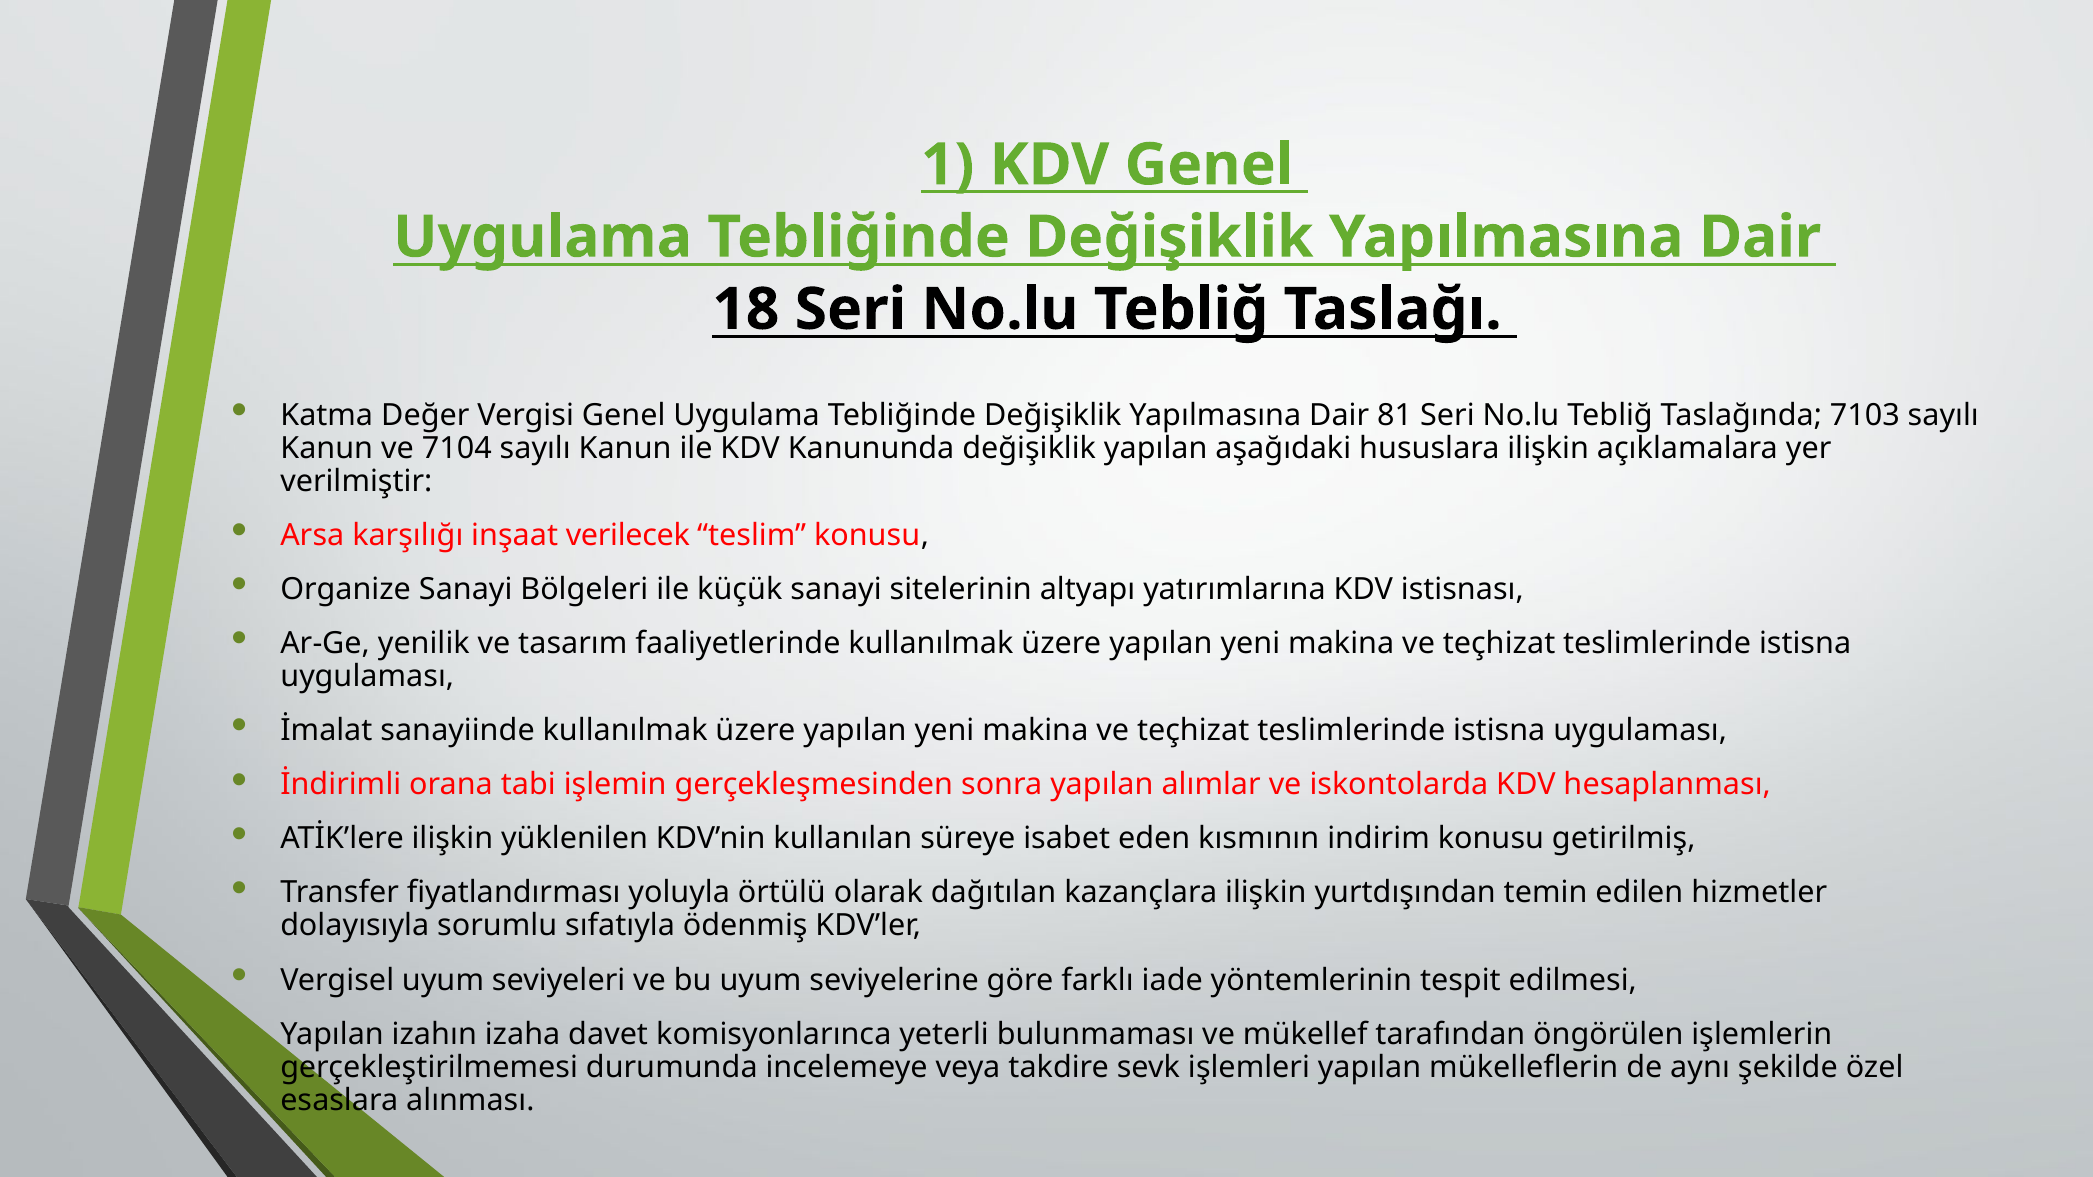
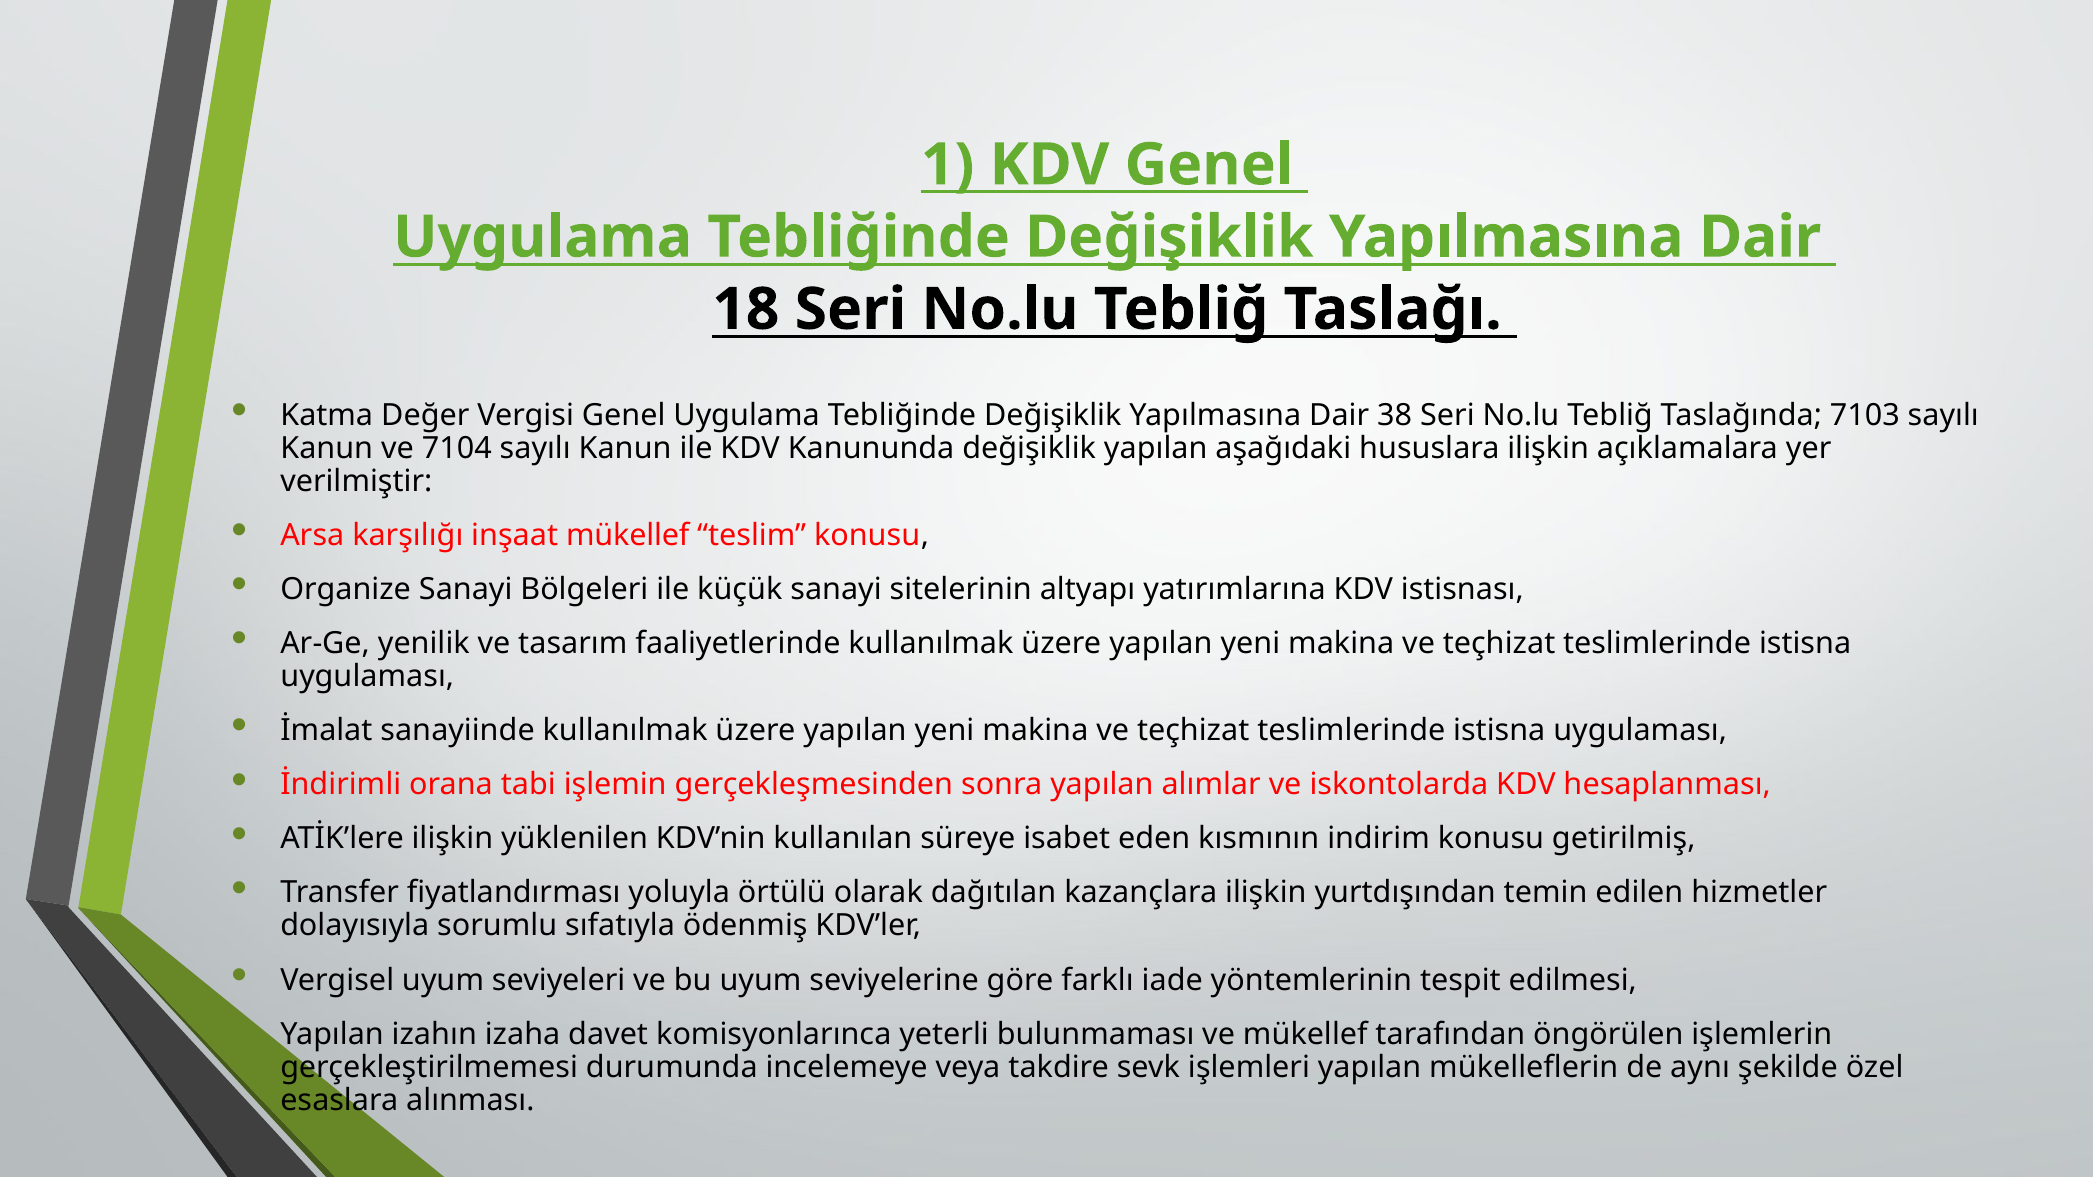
81: 81 -> 38 (1395, 415)
inşaat verilecek: verilecek -> mükellef (628, 535)
